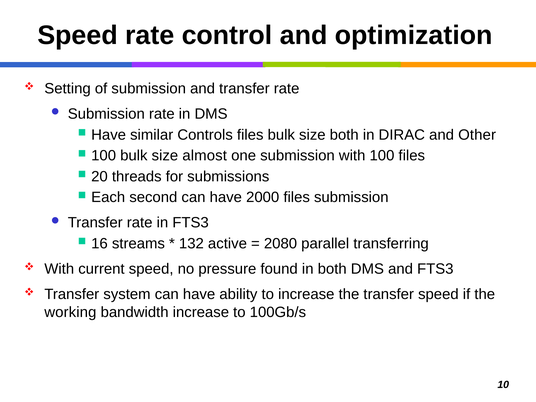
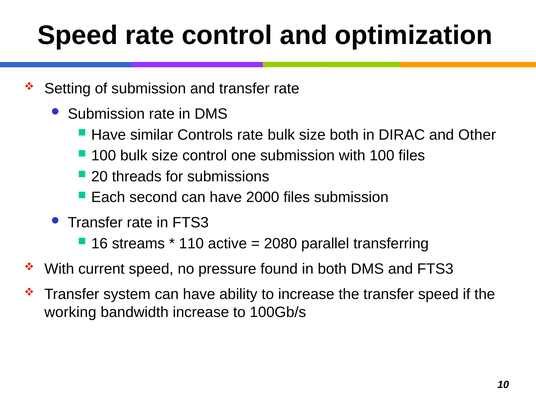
Controls files: files -> rate (250, 135)
size almost: almost -> control (205, 156)
132: 132 -> 110 (191, 244)
